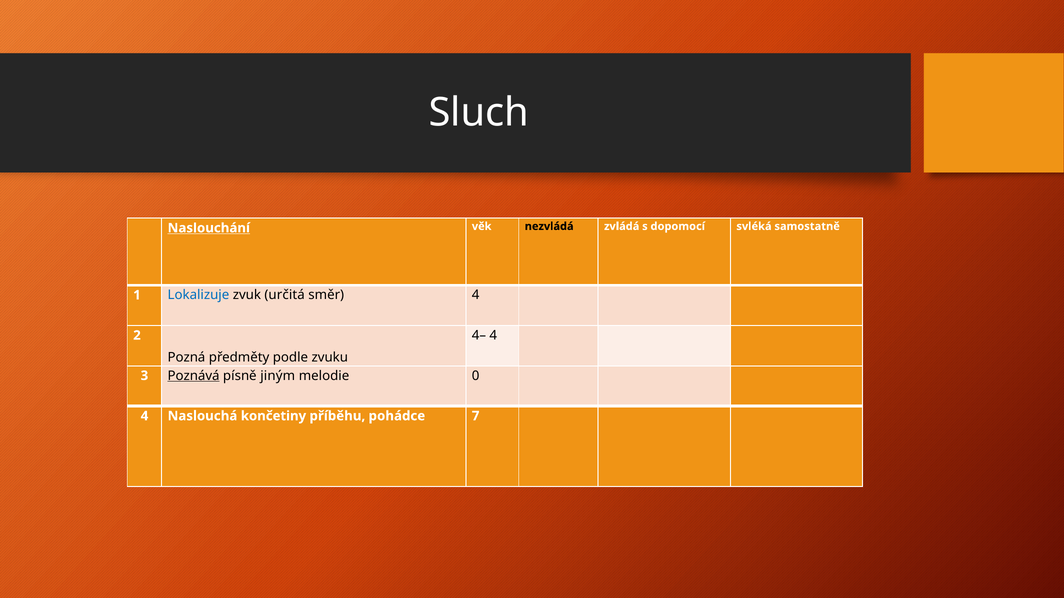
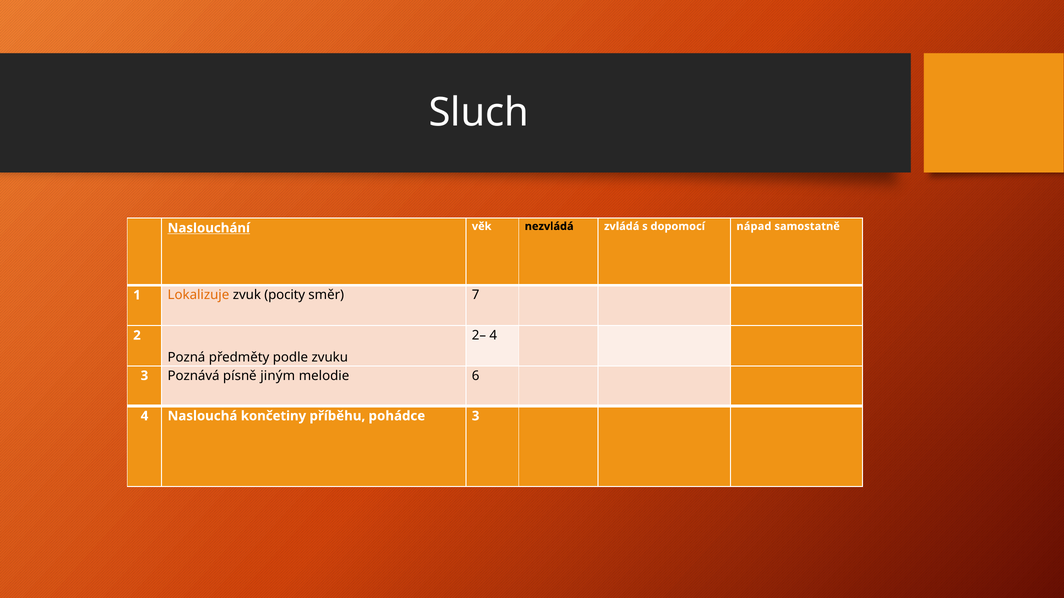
svléká: svléká -> nápad (754, 227)
Lokalizuje colour: blue -> orange (198, 295)
určitá: určitá -> pocity (285, 295)
směr 4: 4 -> 7 (476, 295)
4–: 4– -> 2– (479, 336)
Poznává underline: present -> none (194, 376)
0: 0 -> 6 (476, 376)
pohádce 7: 7 -> 3 (476, 416)
